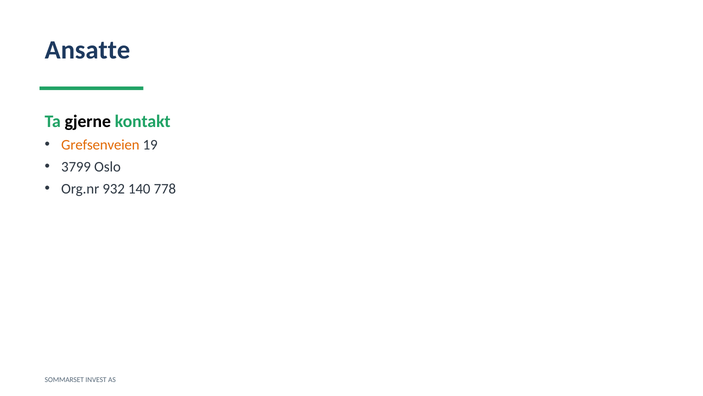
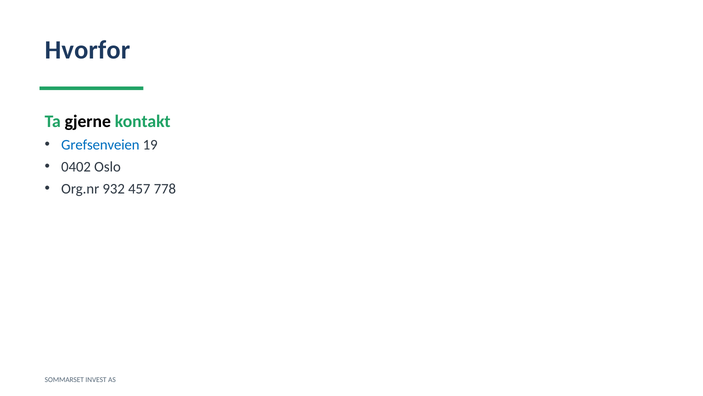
Ansatte: Ansatte -> Hvorfor (87, 50)
Grefsenveien colour: orange -> blue (100, 145)
3799: 3799 -> 0402 (76, 167)
140: 140 -> 457 (139, 189)
